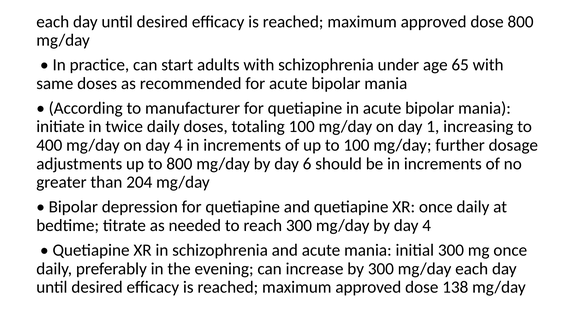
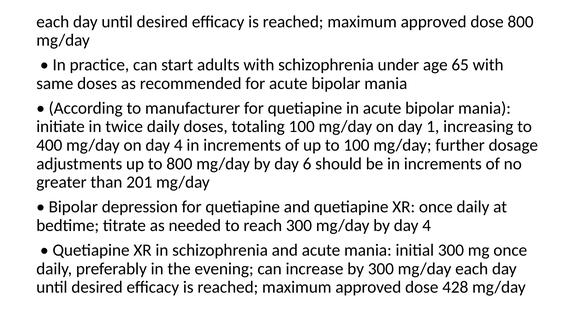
204: 204 -> 201 (139, 182)
138: 138 -> 428 (455, 287)
